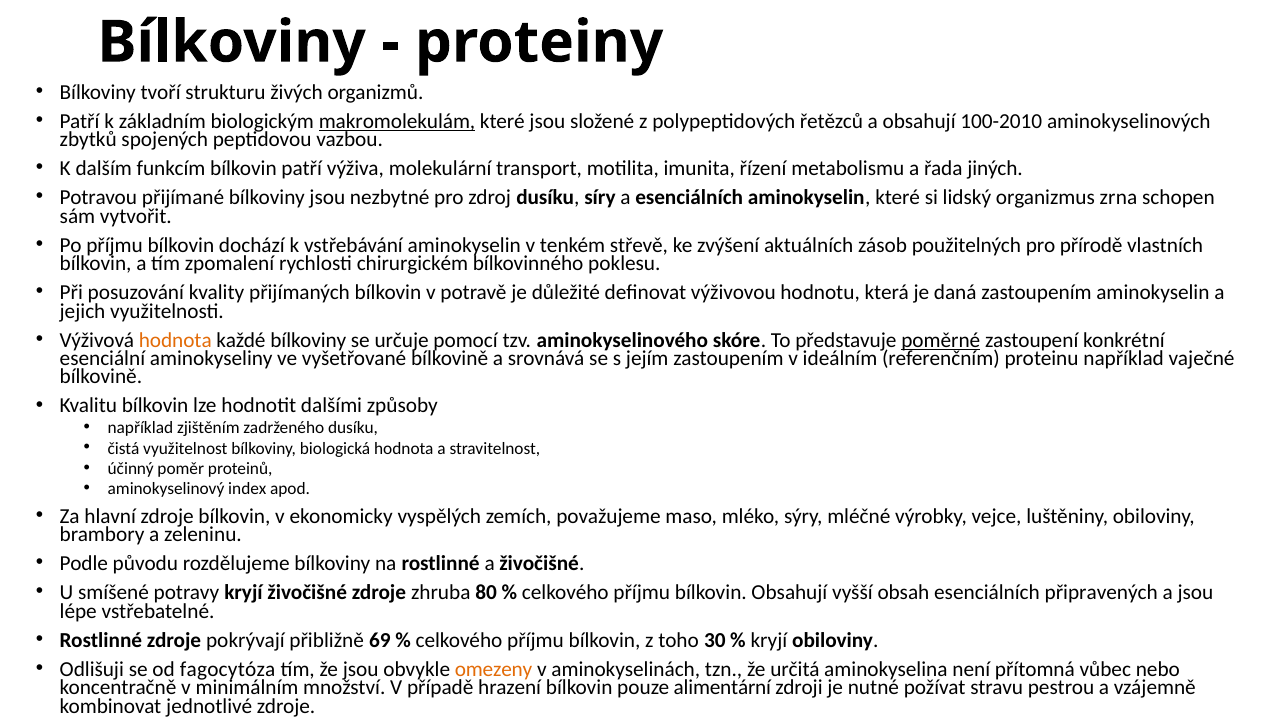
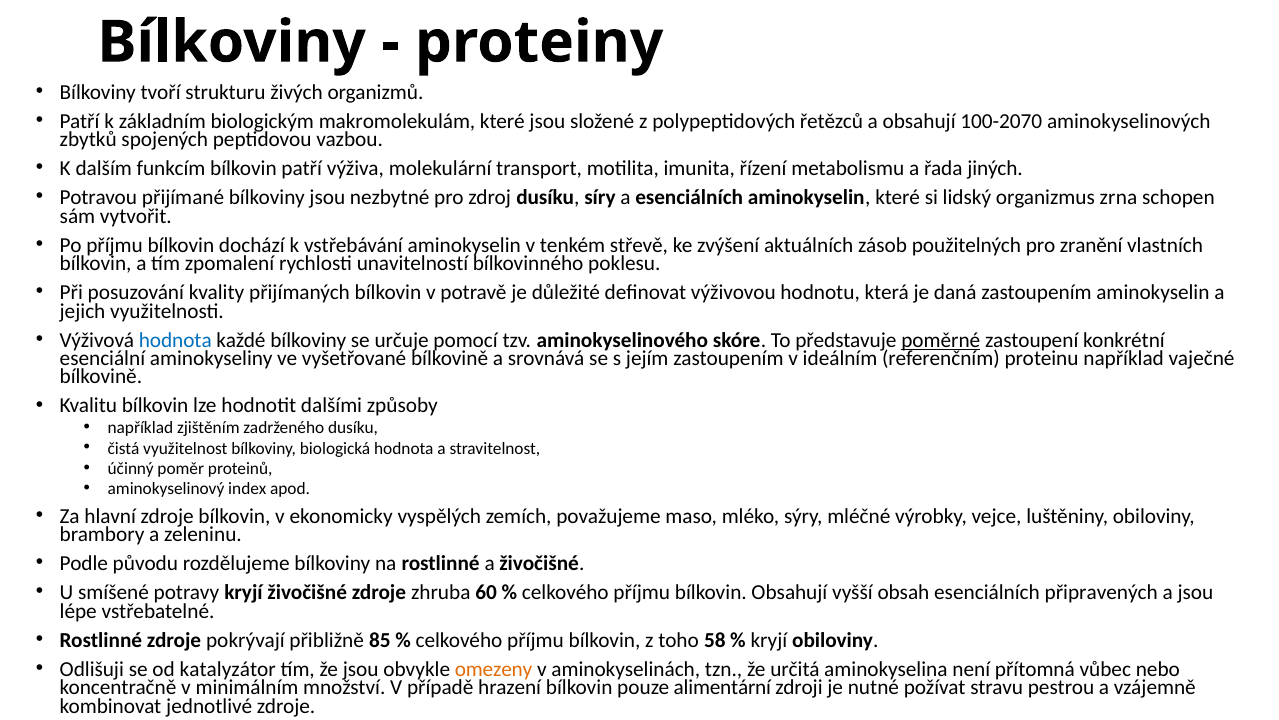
makromolekulám underline: present -> none (397, 121)
100-2010: 100-2010 -> 100-2070 (1001, 121)
přírodě: přírodě -> zranění (1091, 245)
chirurgickém: chirurgickém -> unavitelností (412, 263)
hodnota colour: orange -> blue (175, 340)
80: 80 -> 60 (486, 592)
69: 69 -> 85 (380, 640)
30: 30 -> 58 (715, 640)
fagocytóza: fagocytóza -> katalyzátor (228, 669)
